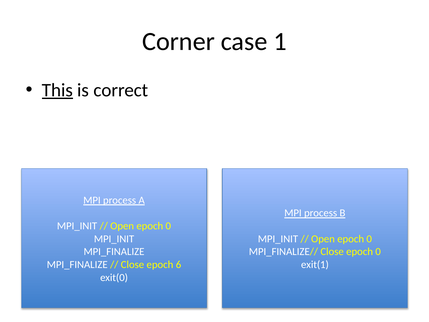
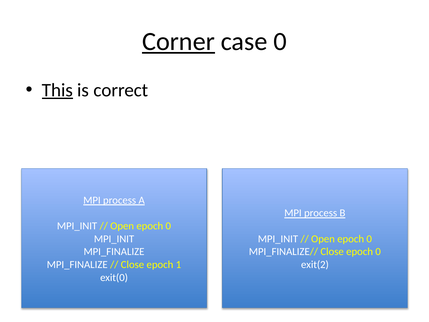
Corner underline: none -> present (178, 42)
case 1: 1 -> 0 (280, 42)
6: 6 -> 1 (178, 264)
exit(1: exit(1 -> exit(2 (315, 264)
